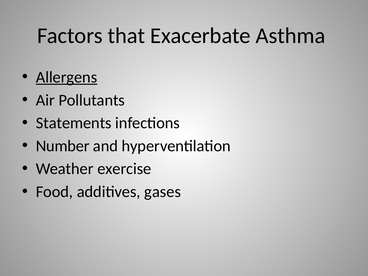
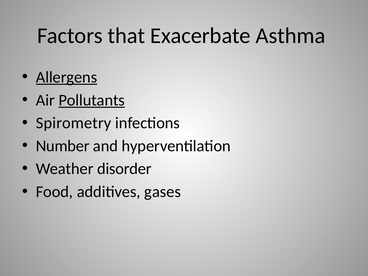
Pollutants underline: none -> present (92, 100)
Statements: Statements -> Spirometry (74, 123)
exercise: exercise -> disorder (124, 169)
